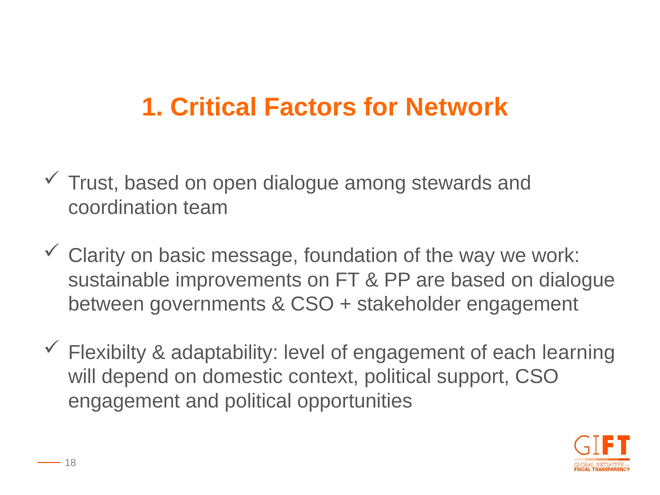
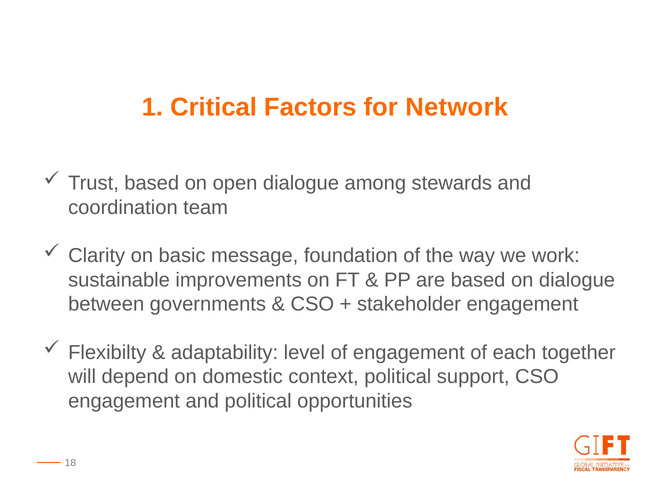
learning: learning -> together (579, 353)
